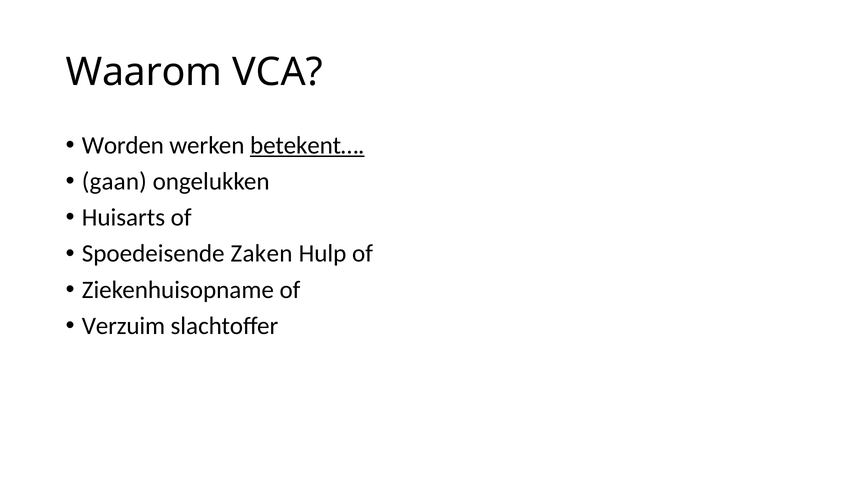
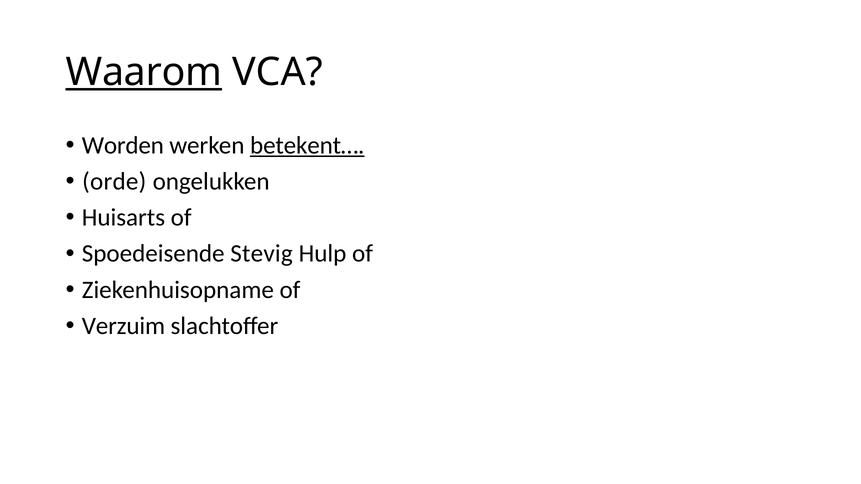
Waarom underline: none -> present (144, 72)
gaan: gaan -> orde (114, 182)
Zaken: Zaken -> Stevig (262, 254)
